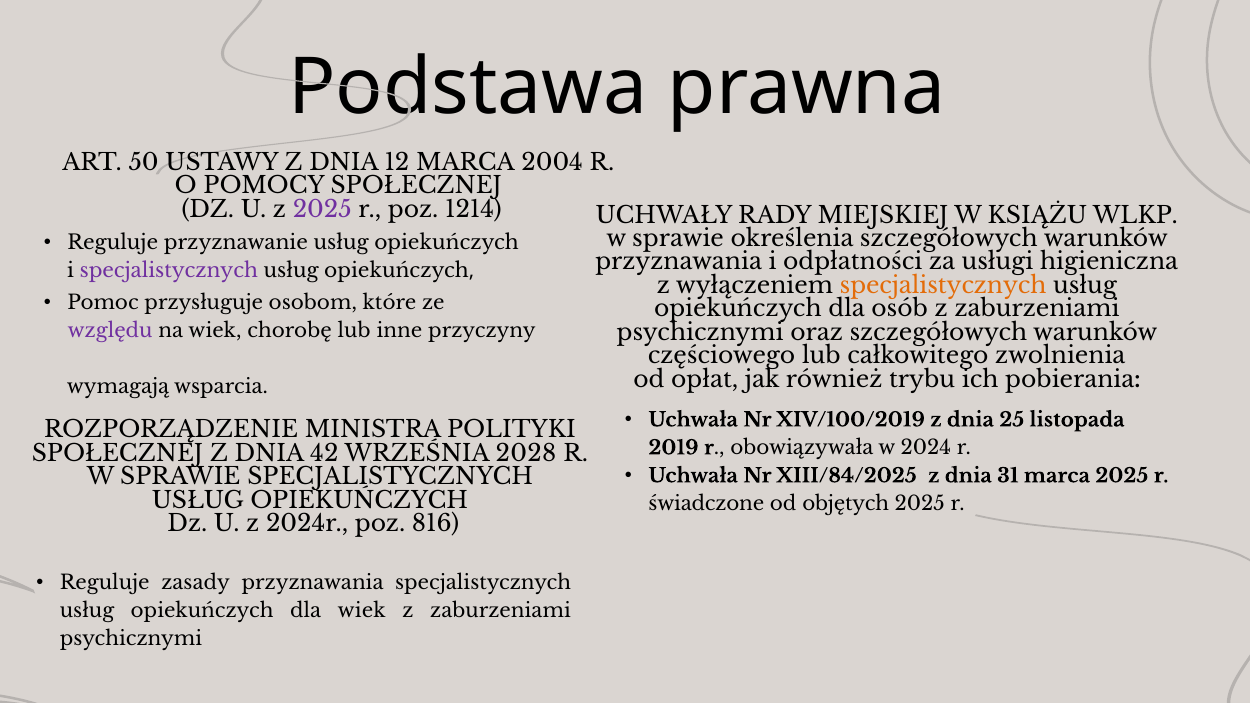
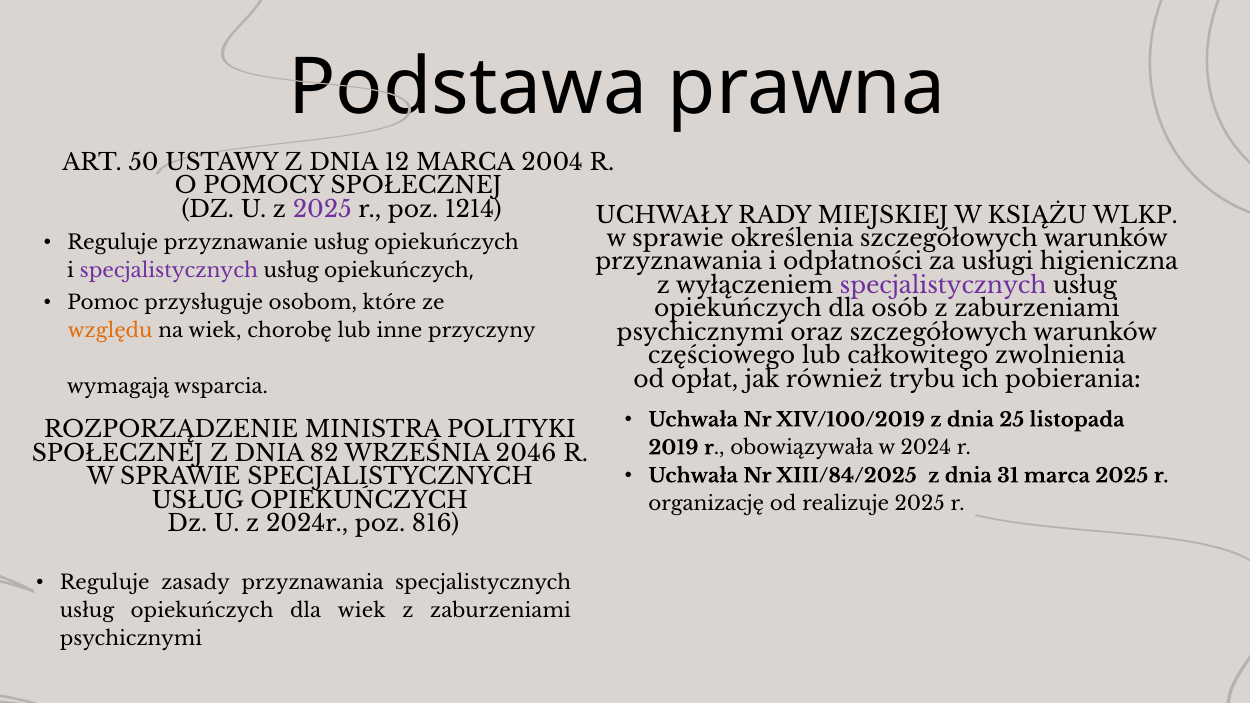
specjalistycznych colour: orange -> purple (943, 286)
względu colour: purple -> orange (110, 331)
42: 42 -> 82 (324, 454)
2028: 2028 -> 2046 (526, 454)
świadczone: świadczone -> organizację (706, 504)
objętych: objętych -> realizuje (846, 504)
